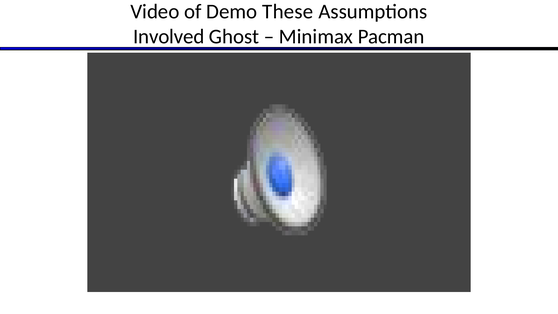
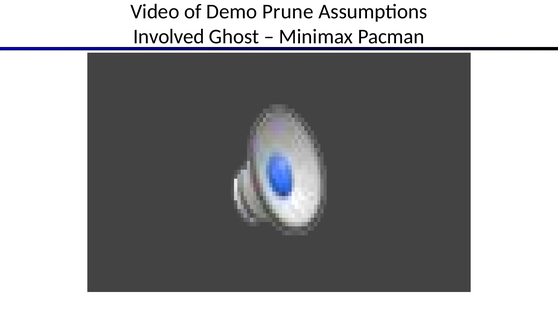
These: These -> Prune (288, 12)
